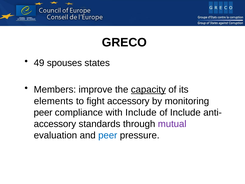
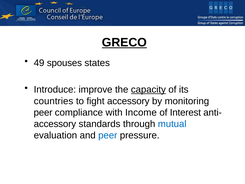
GRECO underline: none -> present (124, 42)
Members: Members -> Introduce (55, 90)
elements: elements -> countries (54, 101)
with Include: Include -> Income (141, 112)
of Include: Include -> Interest (185, 112)
mutual colour: purple -> blue (172, 124)
